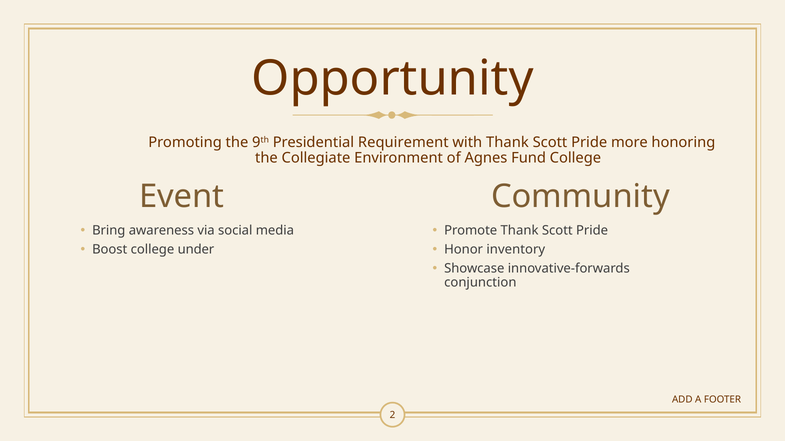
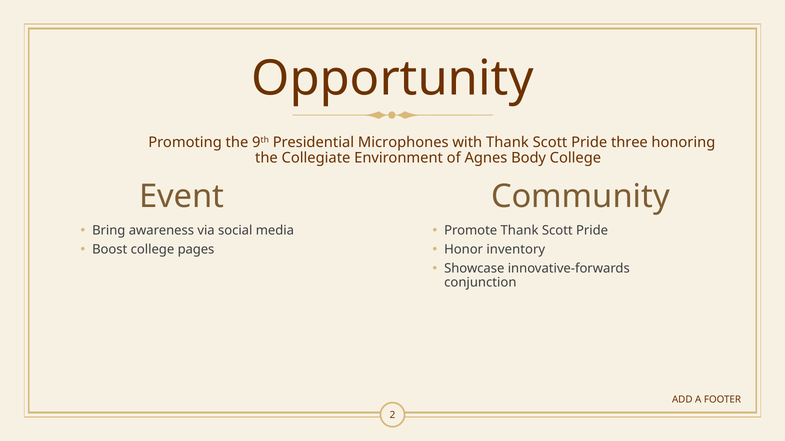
Requirement: Requirement -> Microphones (403, 142)
more: more -> three (629, 142)
Fund: Fund -> Body (529, 158)
under: under -> pages (196, 250)
